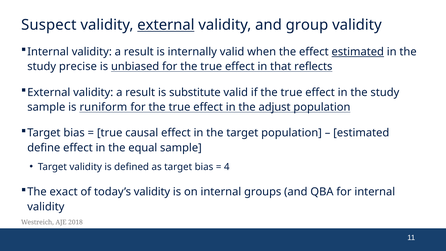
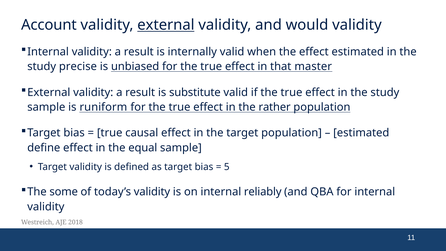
Suspect: Suspect -> Account (49, 25)
group: group -> would (307, 25)
estimated underline: present -> none (358, 52)
reflects: reflects -> master (313, 66)
adjust: adjust -> rather (275, 107)
4: 4 -> 5 (227, 167)
exact: exact -> some (64, 192)
groups: groups -> reliably (263, 192)
